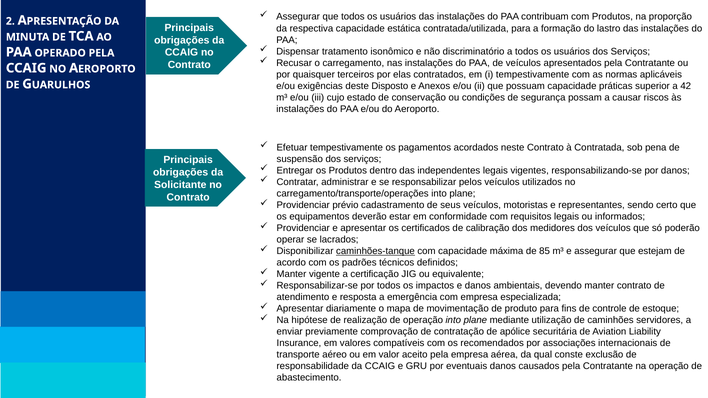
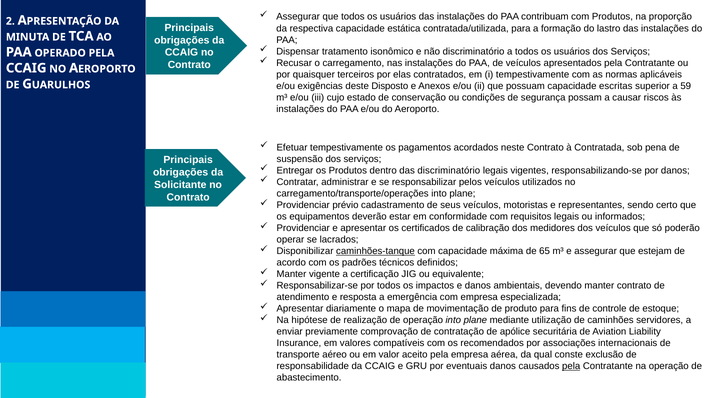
práticas: práticas -> escritas (616, 86)
42: 42 -> 59 (686, 86)
das independentes: independentes -> discriminatório (449, 170)
85: 85 -> 65 (545, 251)
pela underline: none -> present (571, 366)
